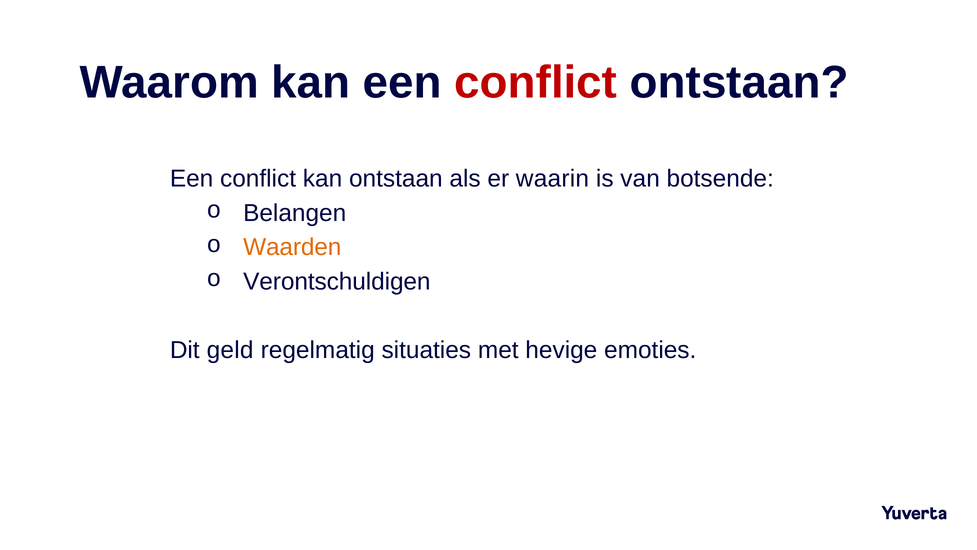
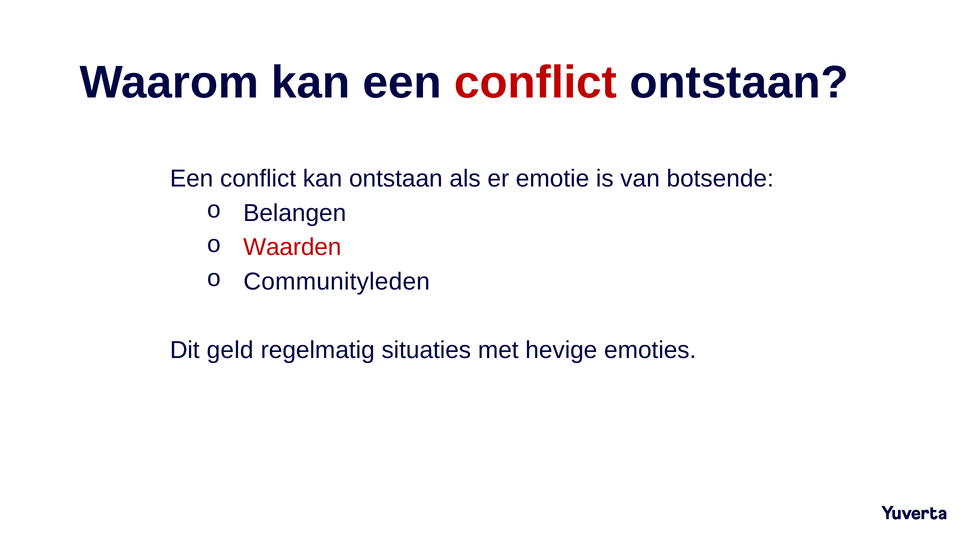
waarin: waarin -> emotie (553, 179)
Waarden colour: orange -> red (292, 247)
Verontschuldigen: Verontschuldigen -> Communityleden (337, 281)
